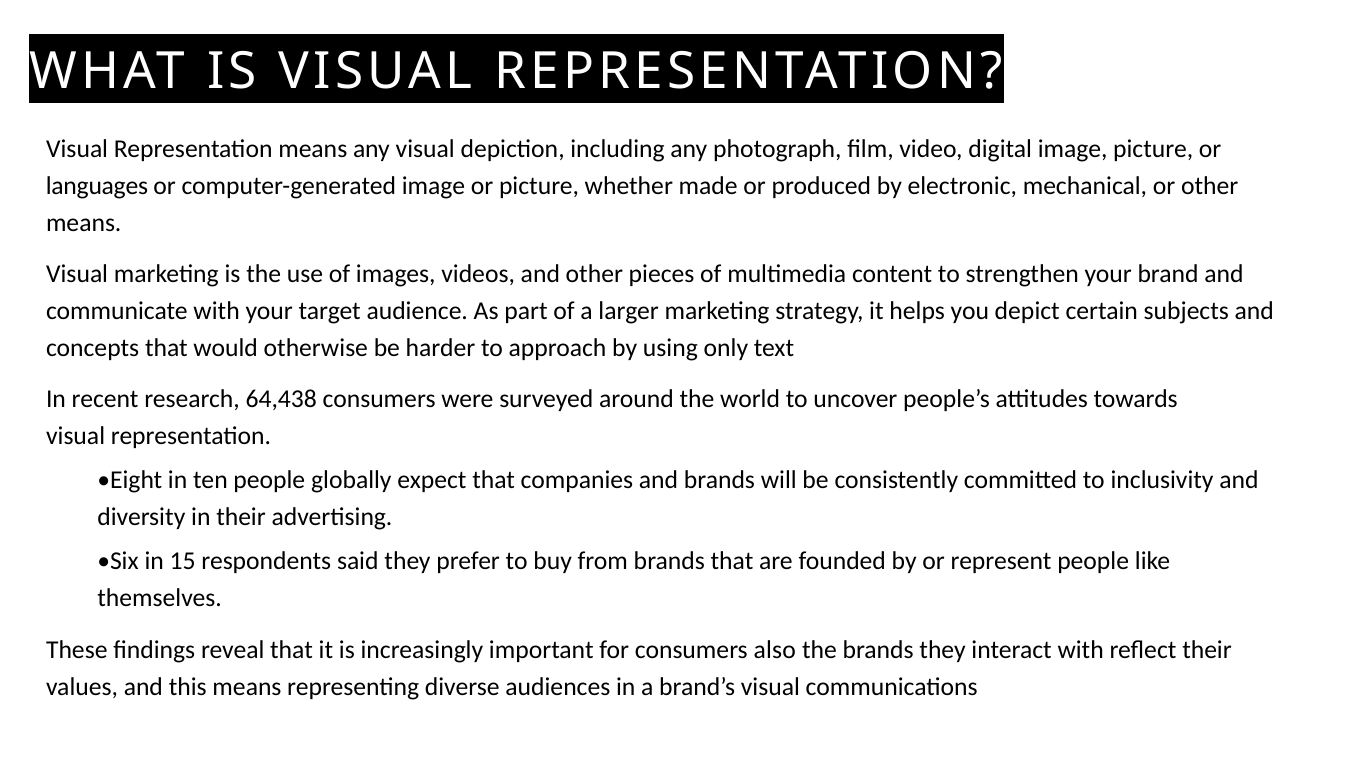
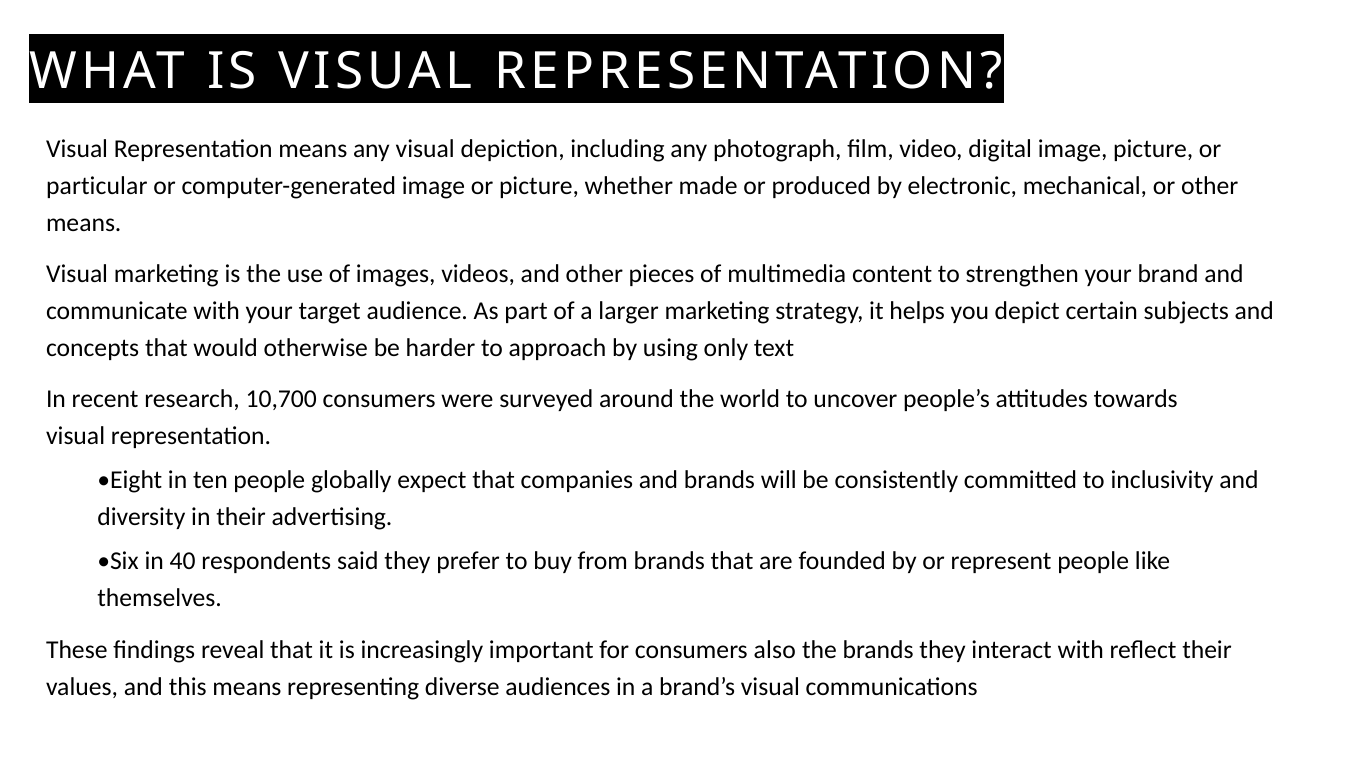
languages: languages -> particular (97, 186)
64,438: 64,438 -> 10,700 (281, 399)
15: 15 -> 40 (183, 561)
